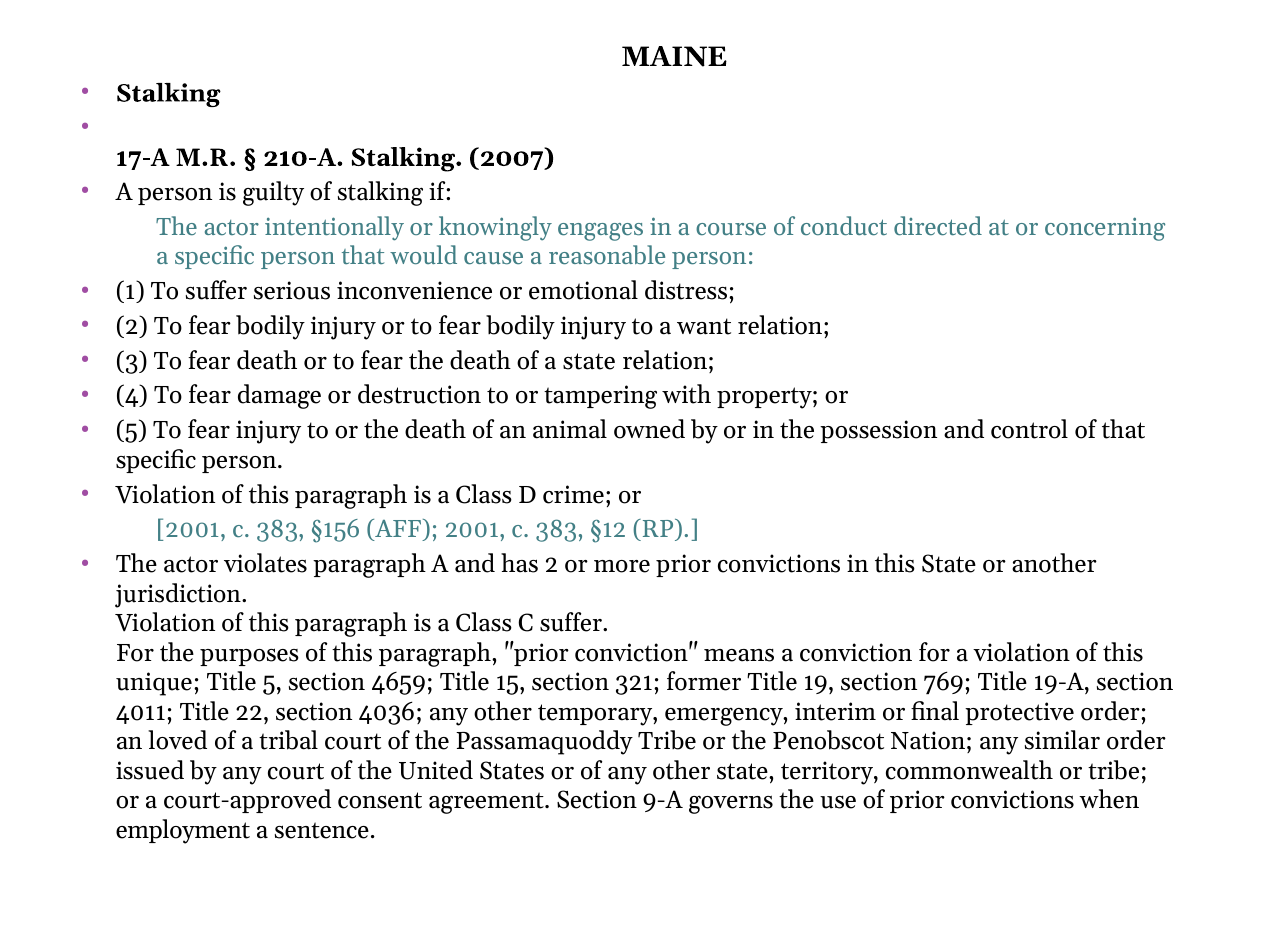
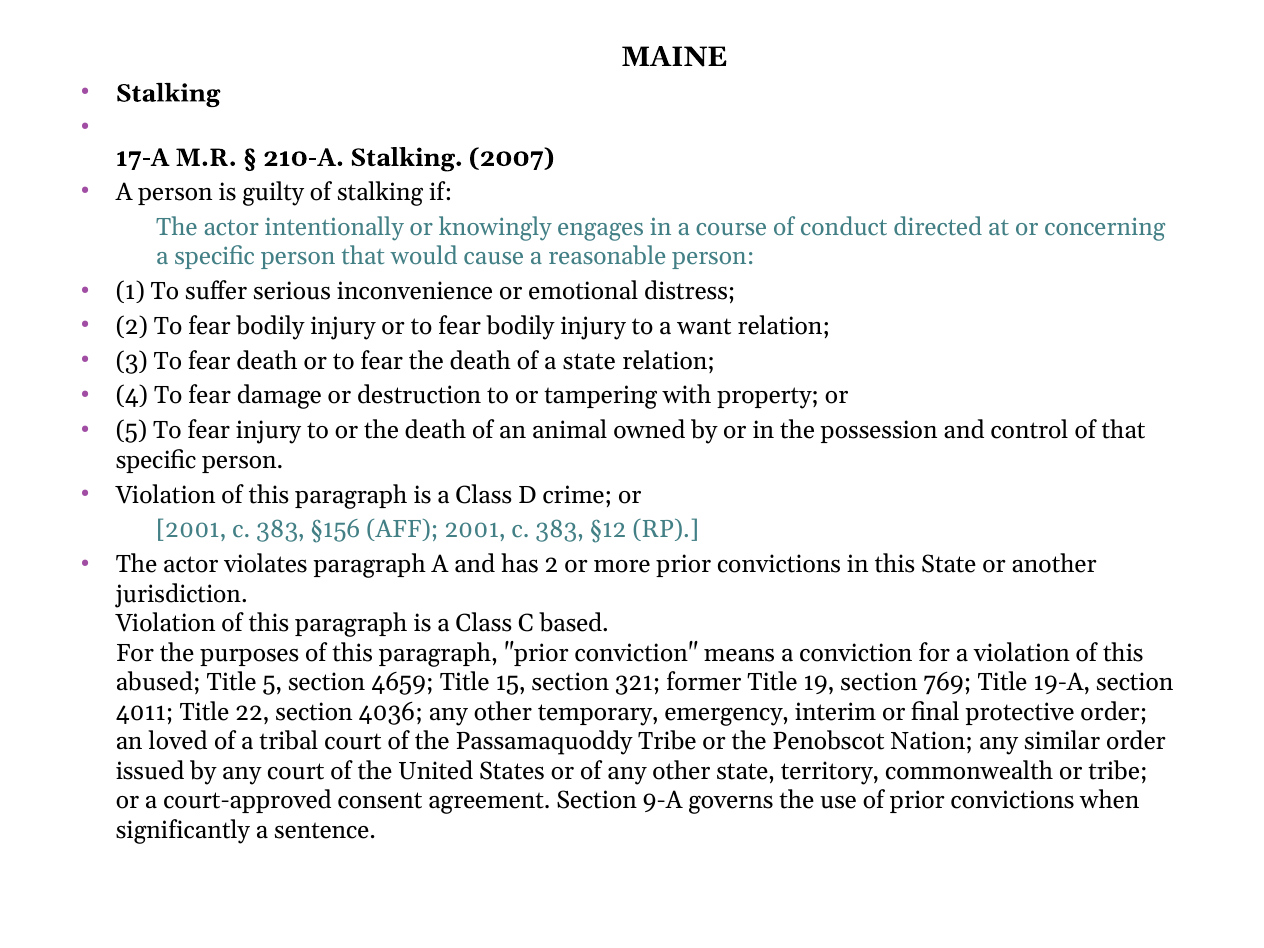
C suffer: suffer -> based (574, 624)
unique: unique -> abused (158, 683)
employment: employment -> significantly (183, 830)
